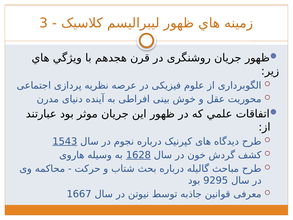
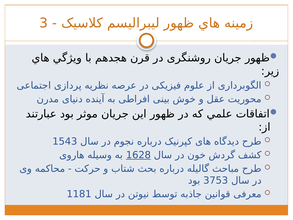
1543 underline: present -> none (65, 141)
9295: 9295 -> 3753 (216, 180)
1667: 1667 -> 1181 (79, 194)
